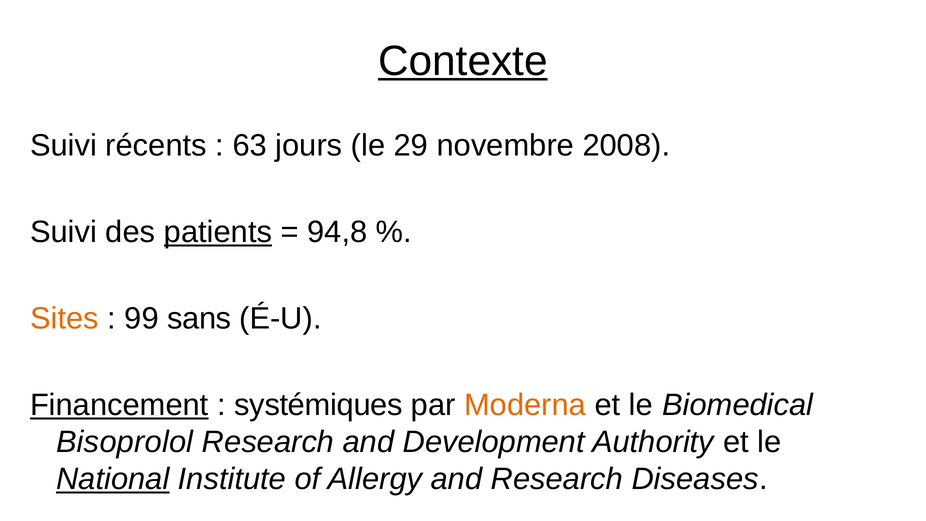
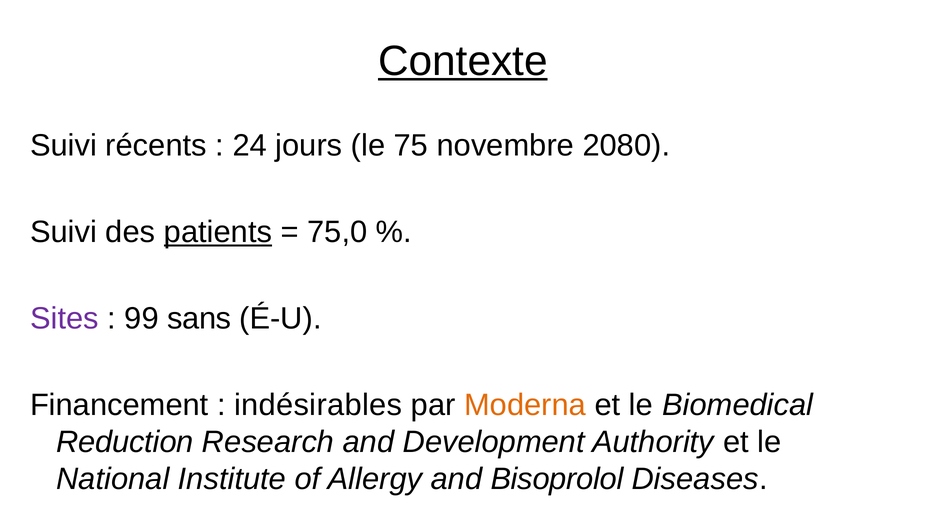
63: 63 -> 24 (250, 146)
29: 29 -> 75 (411, 146)
2008: 2008 -> 2080 (626, 146)
94,8: 94,8 -> 75,0 (337, 232)
Sites colour: orange -> purple (64, 319)
Financement underline: present -> none (119, 405)
systémiques: systémiques -> indésirables (318, 405)
Bisoprolol: Bisoprolol -> Reduction (125, 442)
National underline: present -> none (113, 479)
and Research: Research -> Bisoprolol (557, 479)
